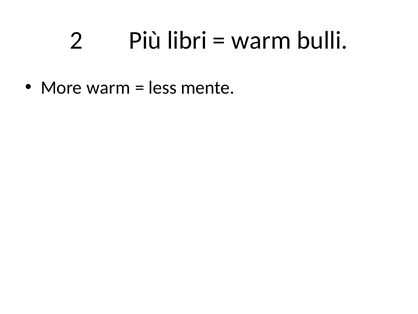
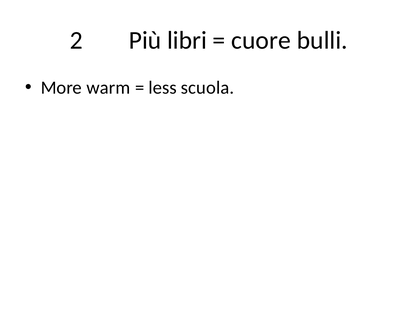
warm: warm -> cuore (261, 40)
mente: mente -> scuola (208, 88)
